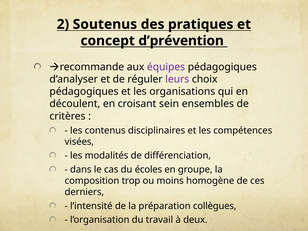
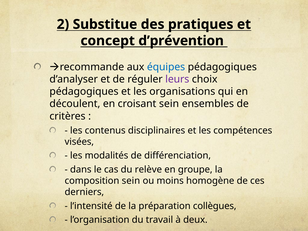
Soutenus: Soutenus -> Substitue (105, 24)
équipes colour: purple -> blue (166, 67)
écoles: écoles -> relève (148, 169)
composition trop: trop -> sein (131, 181)
